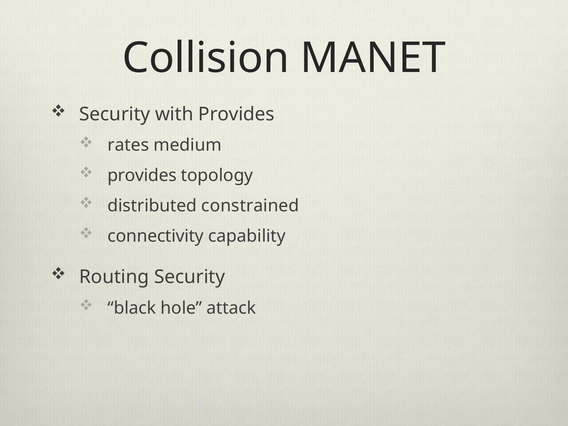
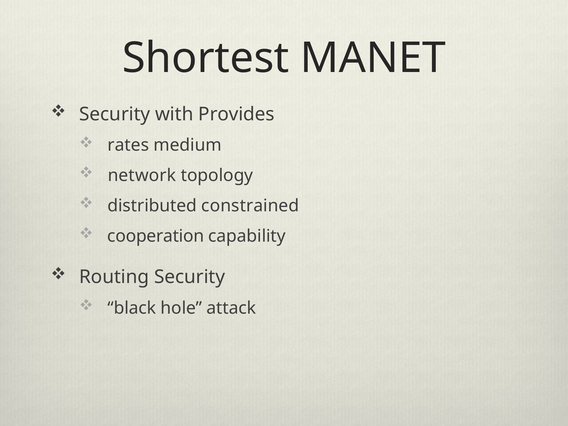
Collision: Collision -> Shortest (206, 58)
provides: provides -> network (142, 175)
connectivity: connectivity -> cooperation (156, 236)
